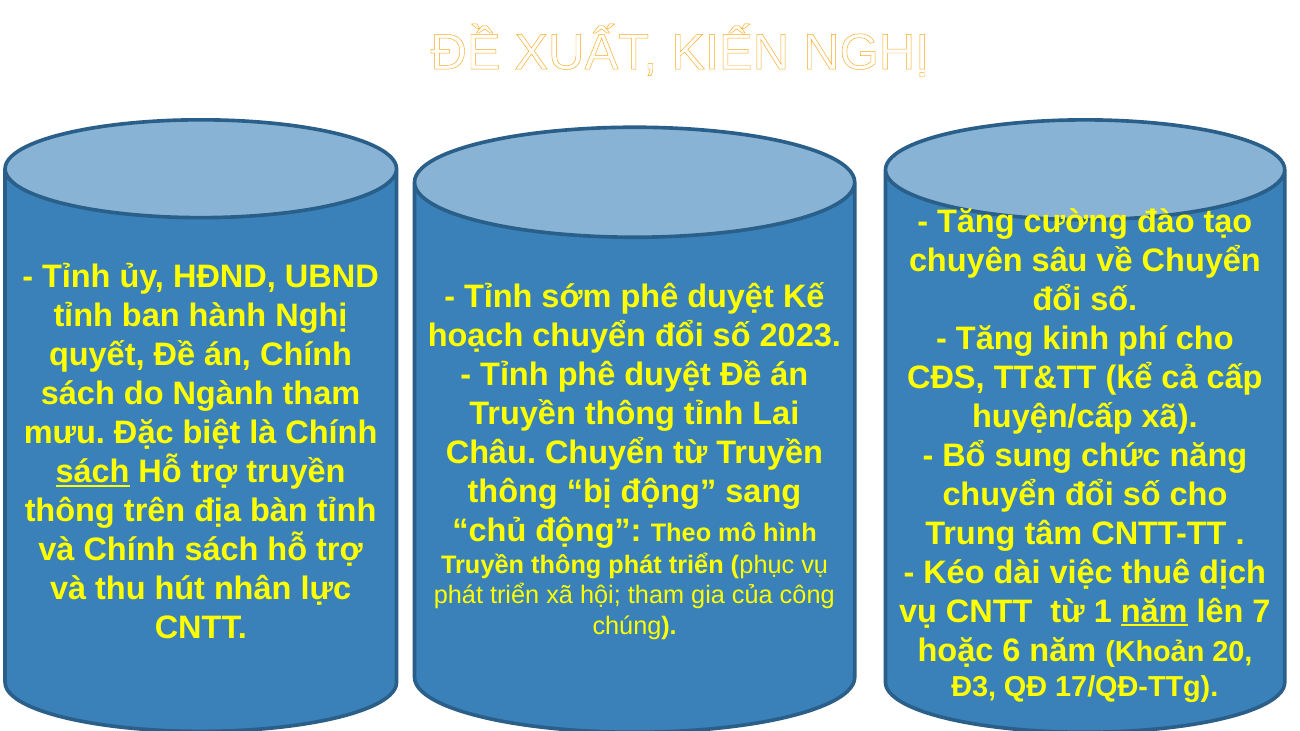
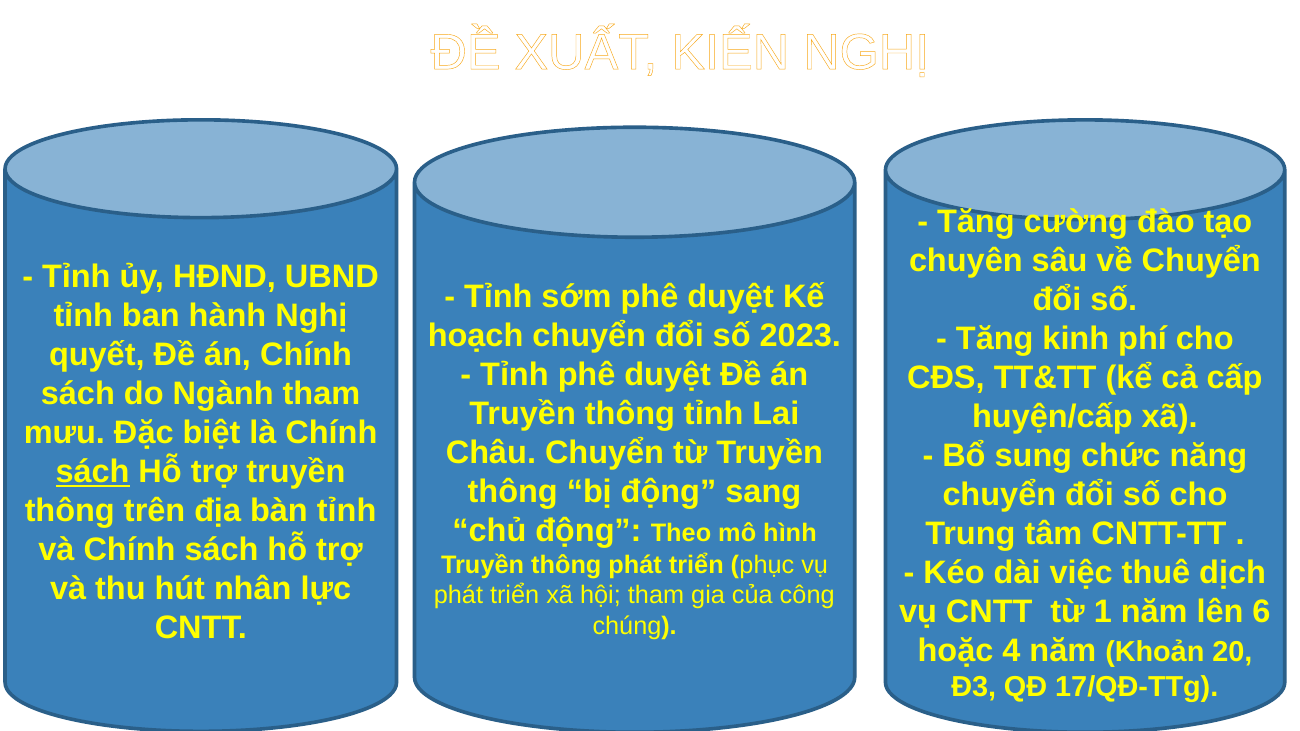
năm underline: present -> none (1154, 612)
7: 7 -> 6 (1261, 612)
6: 6 -> 4 (1011, 651)
